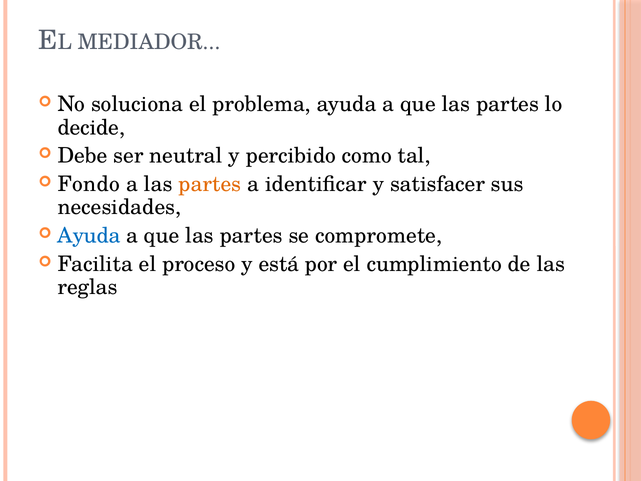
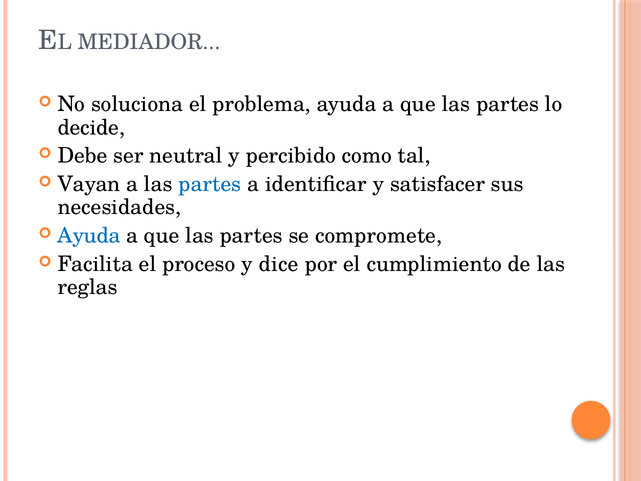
Fondo: Fondo -> Vayan (89, 184)
partes colour: orange -> blue (210, 184)
está: está -> dice (279, 264)
